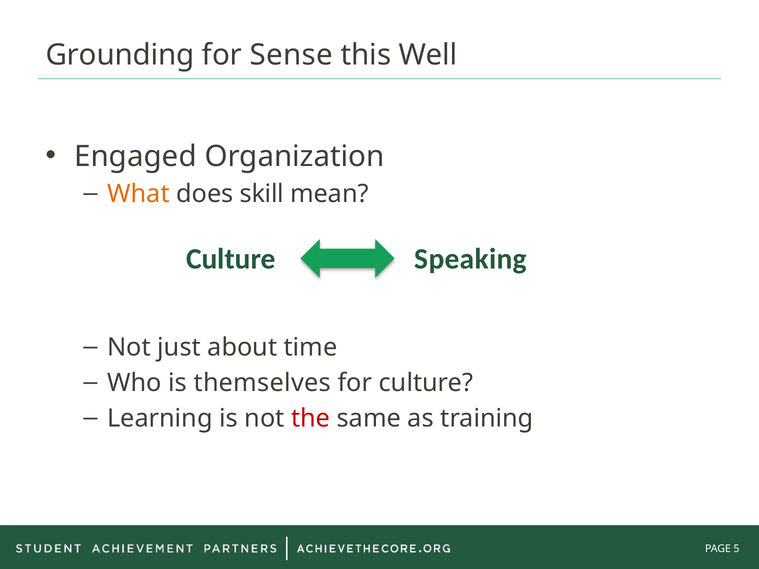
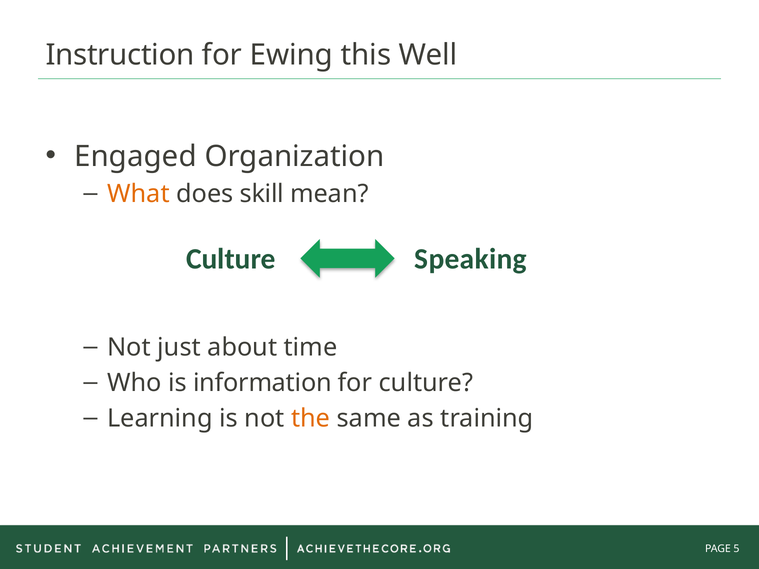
Grounding: Grounding -> Instruction (120, 55)
Sense: Sense -> Ewing (291, 55)
themselves: themselves -> information (262, 383)
the colour: red -> orange (311, 418)
